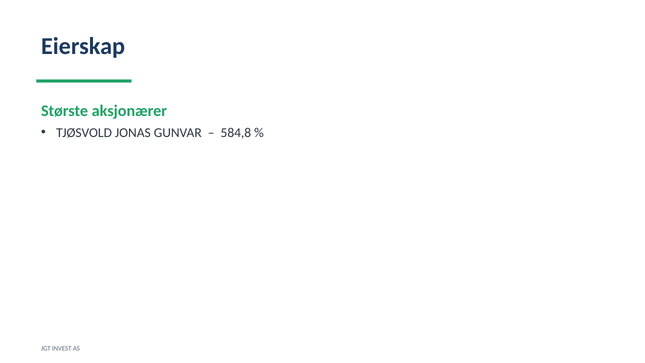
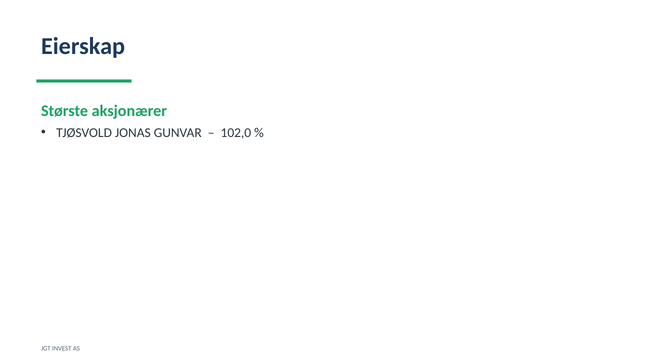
584,8: 584,8 -> 102,0 (236, 133)
